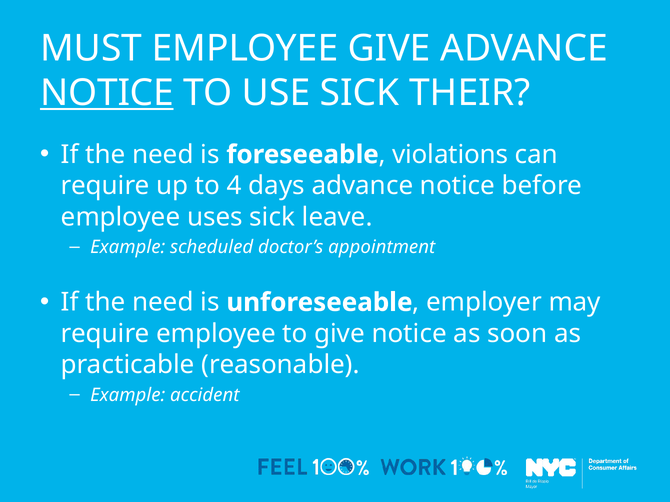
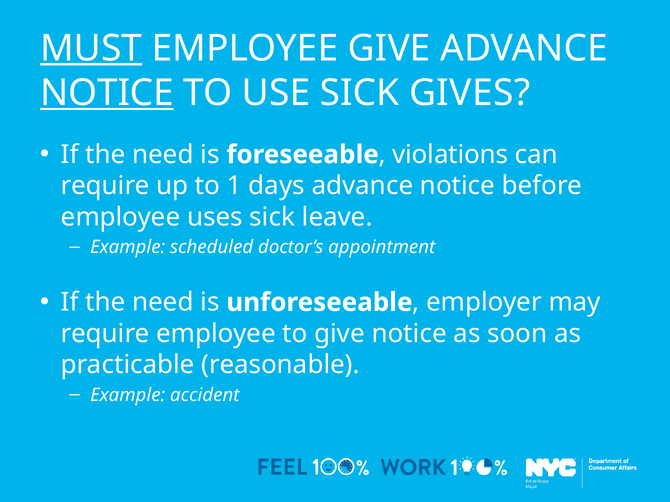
MUST underline: none -> present (91, 48)
THEIR: THEIR -> GIVES (470, 93)
4: 4 -> 1 (234, 186)
